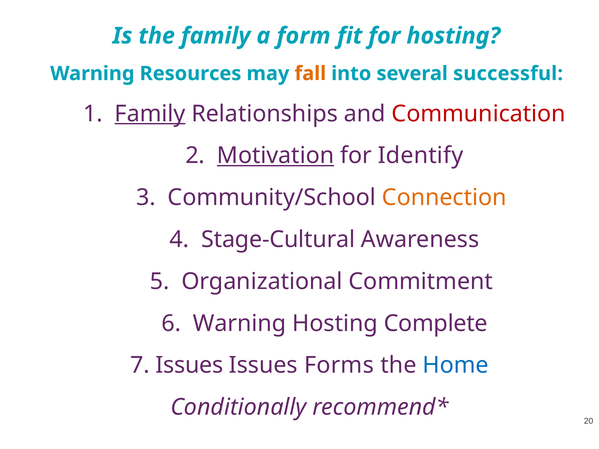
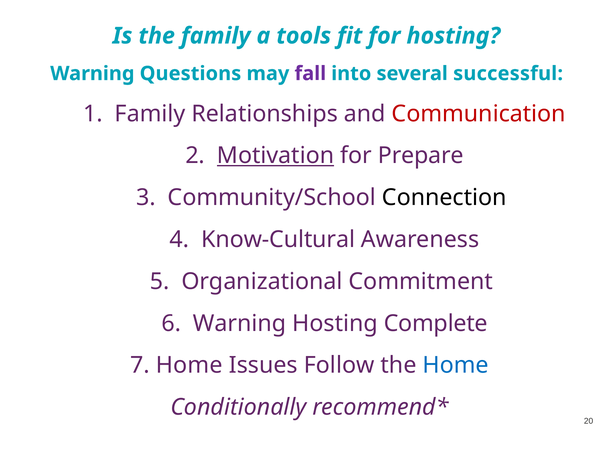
form: form -> tools (304, 36)
Resources: Resources -> Questions (190, 74)
fall colour: orange -> purple (310, 74)
Family underline: present -> none (150, 114)
Identify: Identify -> Prepare (421, 156)
Connection colour: orange -> black (444, 198)
Stage-Cultural: Stage-Cultural -> Know-Cultural (278, 240)
7 Issues: Issues -> Home (189, 365)
Forms: Forms -> Follow (339, 365)
